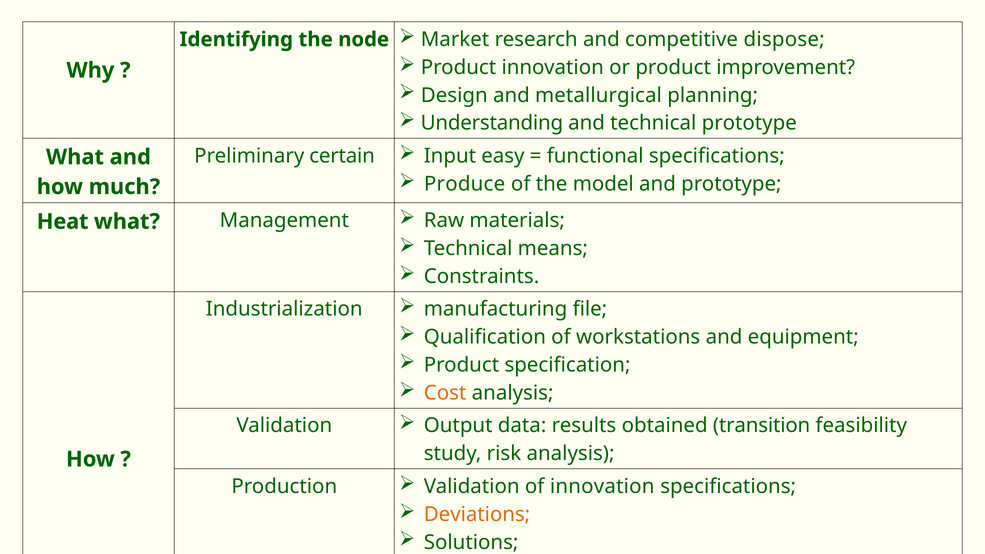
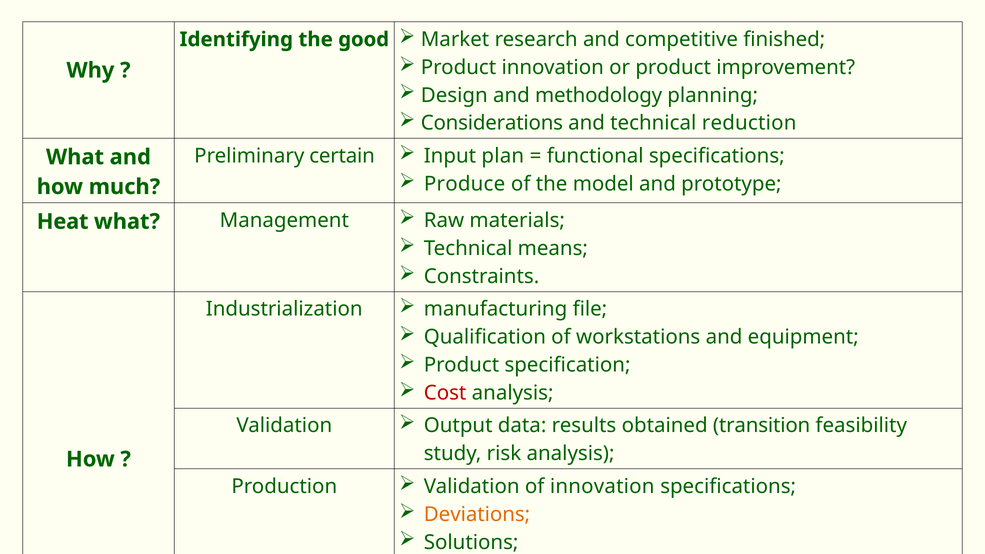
node: node -> good (364, 39)
dispose: dispose -> finished (784, 39)
metallurgical: metallurgical -> methodology (599, 95)
Understanding: Understanding -> Considerations (492, 123)
technical prototype: prototype -> reduction (749, 123)
easy: easy -> plan (503, 156)
Cost colour: orange -> red (445, 393)
